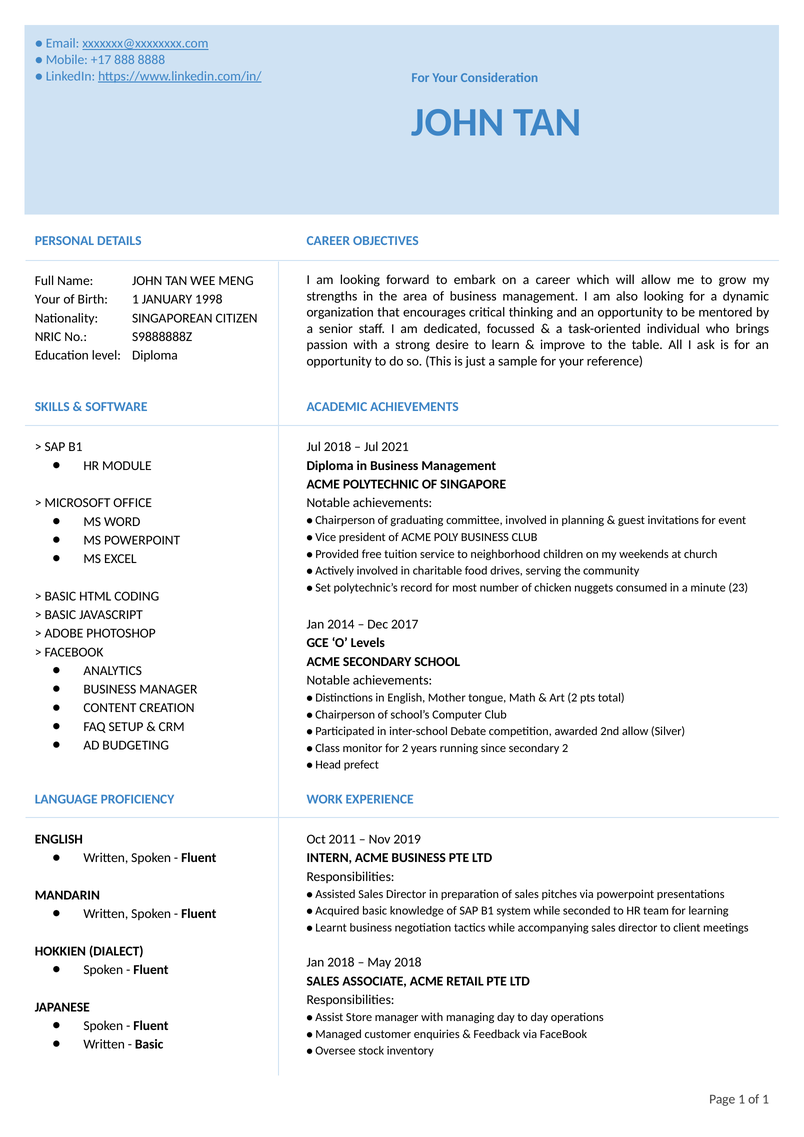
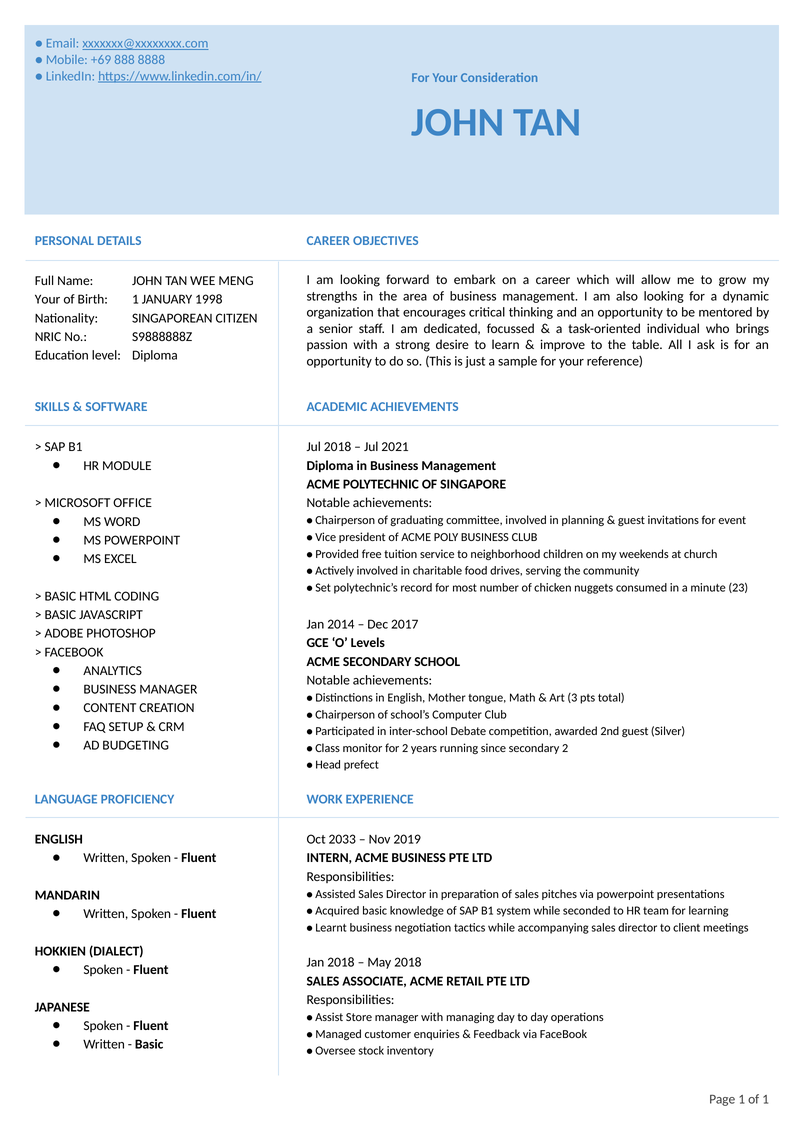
+17: +17 -> +69 (101, 60)
Art 2: 2 -> 3 (572, 698)
2nd allow: allow -> guest (635, 731)
2011: 2011 -> 2033 (342, 839)
